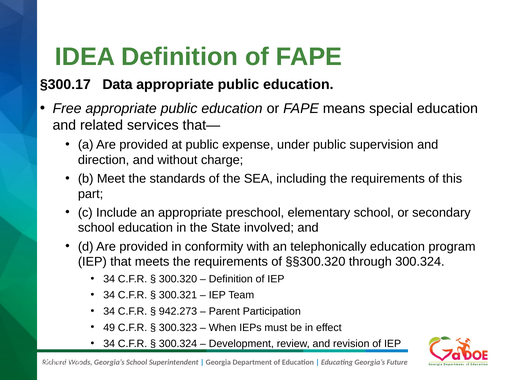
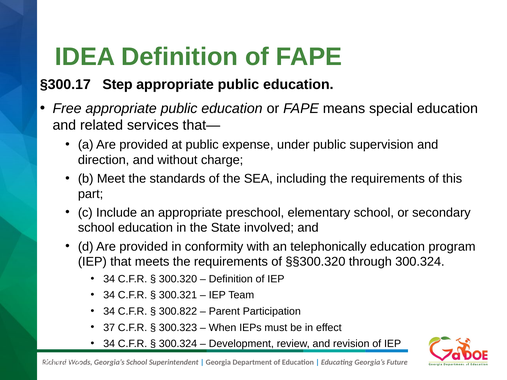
Data: Data -> Step (117, 85)
942.273: 942.273 -> 300.822 (178, 312)
49: 49 -> 37 (109, 328)
